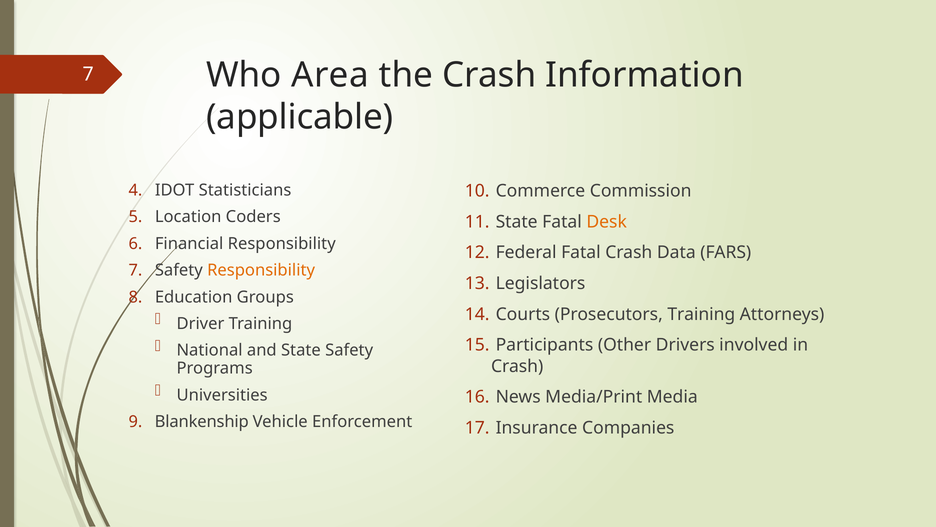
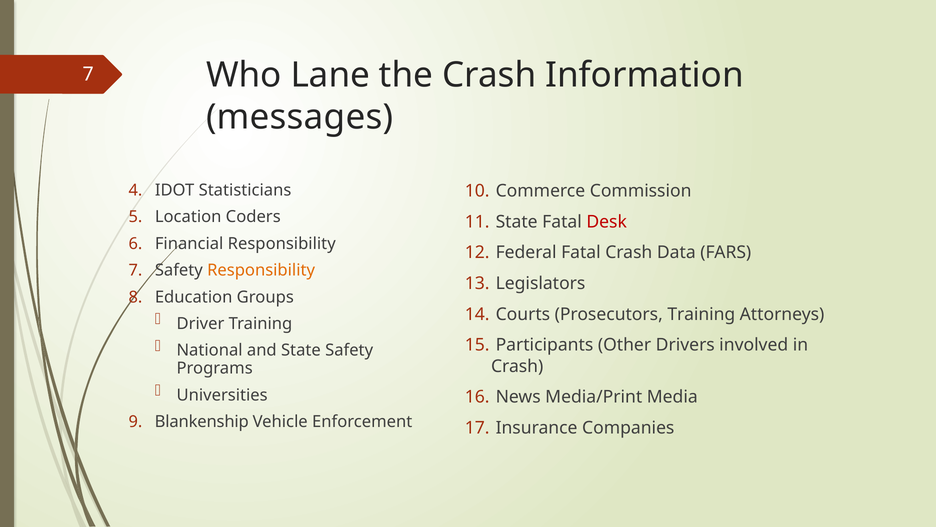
Area: Area -> Lane (330, 75)
applicable: applicable -> messages (300, 117)
Desk colour: orange -> red (607, 222)
